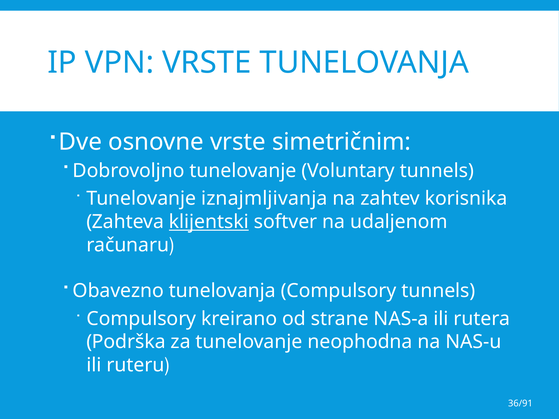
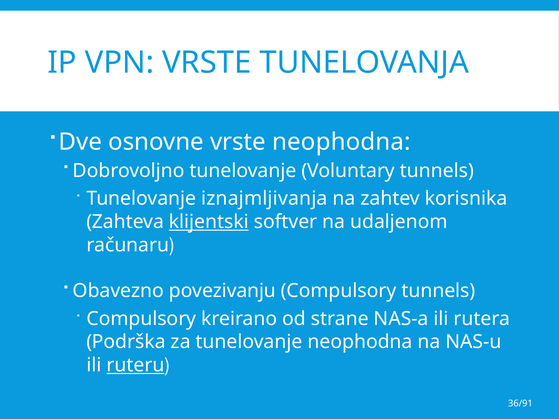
vrste simetričnim: simetričnim -> neophodna (341, 142)
Obavezno tunelovanja: tunelovanja -> povezivanju (222, 291)
ruteru underline: none -> present (136, 365)
